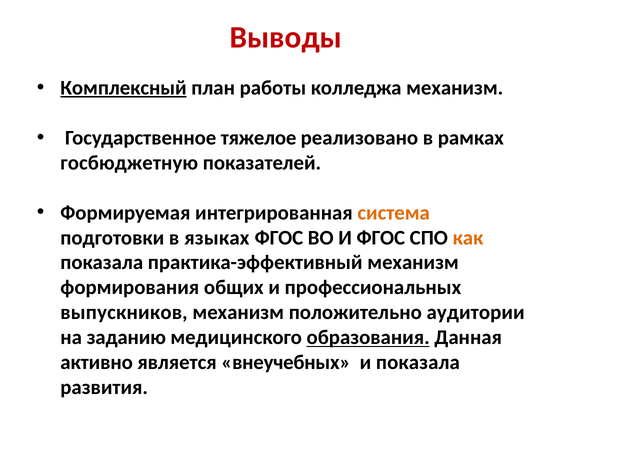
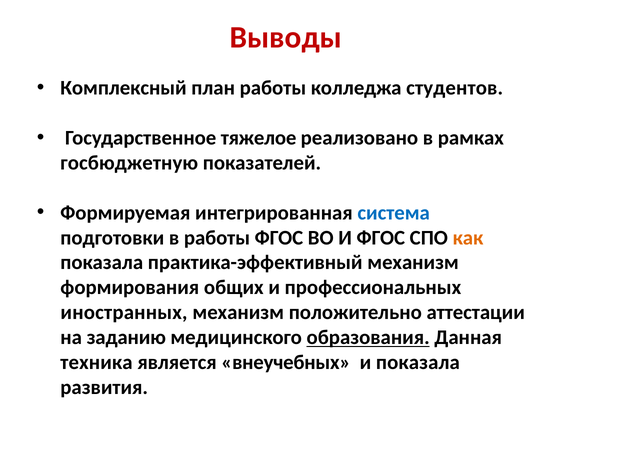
Комплексный underline: present -> none (124, 88)
колледжа механизм: механизм -> студентов (455, 88)
система colour: orange -> blue (394, 213)
в языках: языках -> работы (217, 238)
выпускников: выпускников -> иностранных (124, 313)
аудитории: аудитории -> аттестации (476, 313)
активно: активно -> техника (96, 362)
